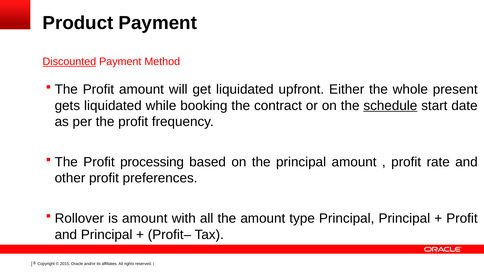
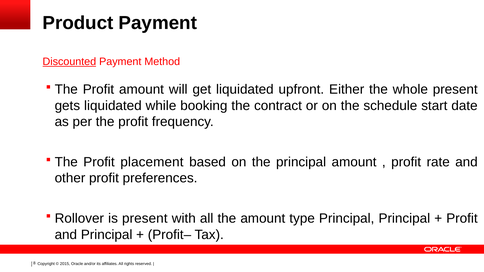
schedule underline: present -> none (390, 106)
processing: processing -> placement (152, 162)
is amount: amount -> present (145, 219)
